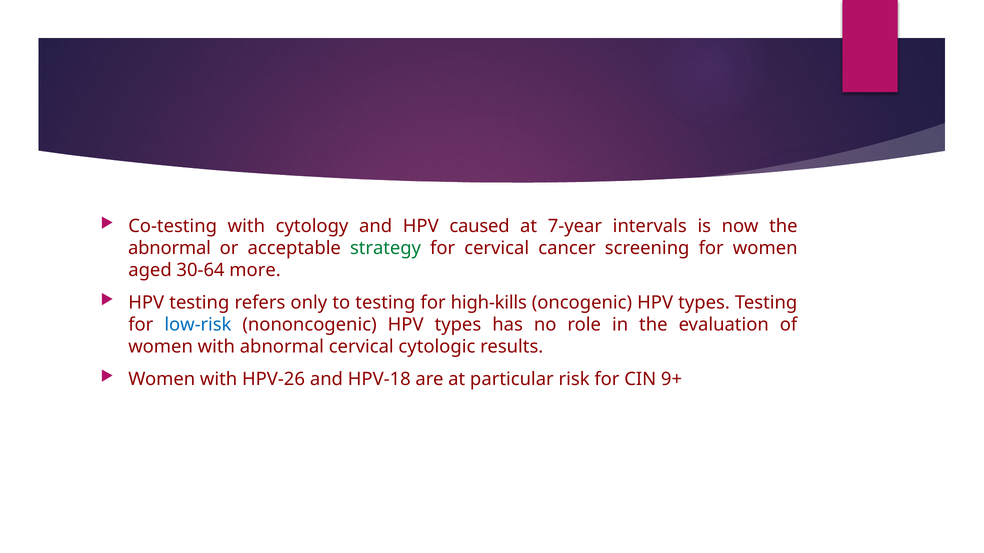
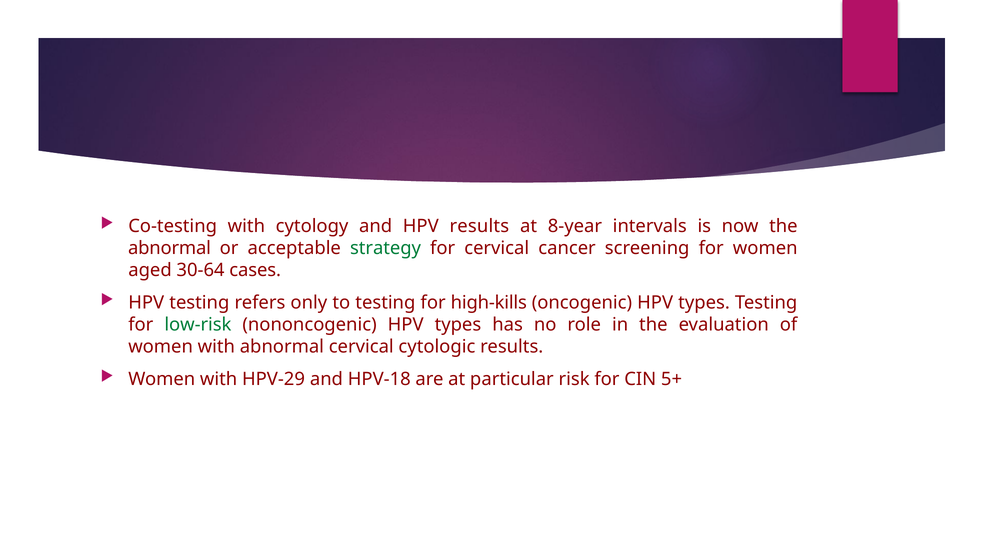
HPV caused: caused -> results (479, 226)
7-year: 7-year -> 8-year (575, 226)
more: more -> cases (255, 270)
low-risk colour: blue -> green (198, 325)
HPV-26: HPV-26 -> HPV-29 (274, 380)
9+: 9+ -> 5+ (672, 380)
